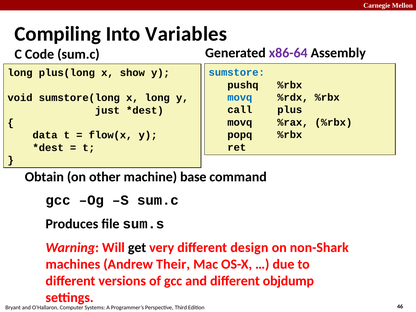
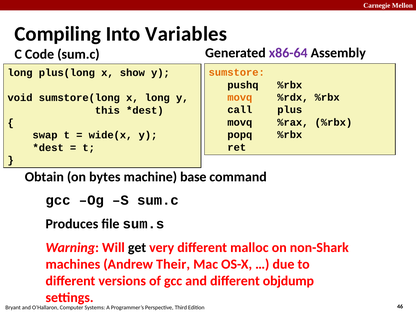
sumstore colour: blue -> orange (237, 72)
movq colour: blue -> orange (240, 97)
just: just -> this (107, 110)
data: data -> swap (45, 135)
flow(x: flow(x -> wide(x (111, 135)
other: other -> bytes (105, 177)
design: design -> malloc (249, 248)
